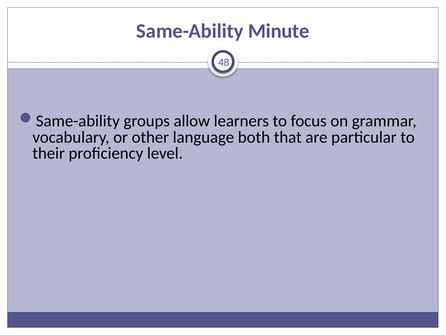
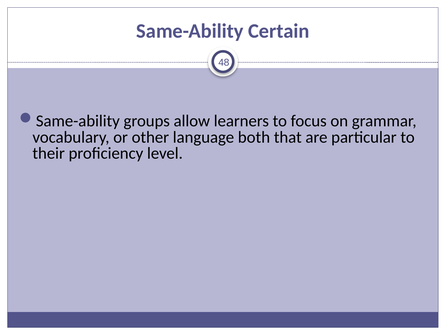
Minute: Minute -> Certain (279, 31)
